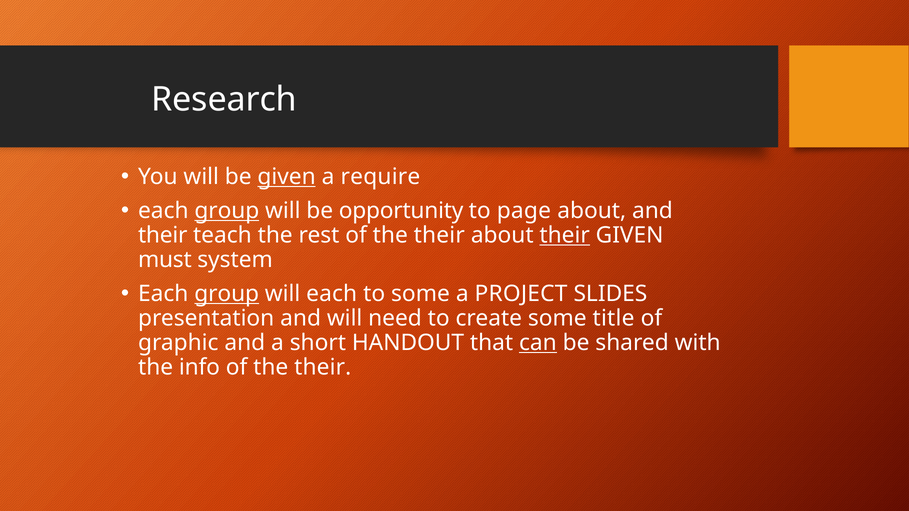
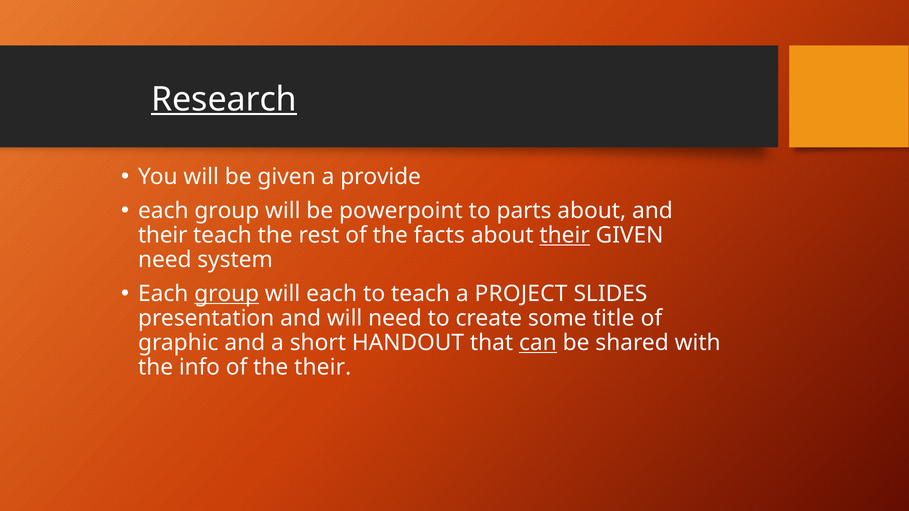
Research underline: none -> present (224, 100)
given underline: present -> none (287, 177)
require: require -> provide (381, 177)
group underline: present -> none (227, 211)
opportunity: opportunity -> powerpoint (401, 211)
page: page -> parts (524, 211)
rest of the their: their -> facts (439, 235)
must: must -> need (165, 260)
to some: some -> teach (420, 294)
